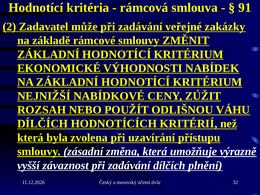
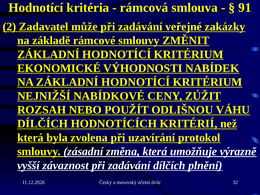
přístupu: přístupu -> protokol (199, 138)
